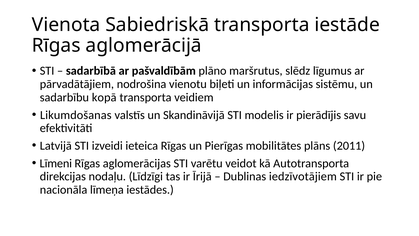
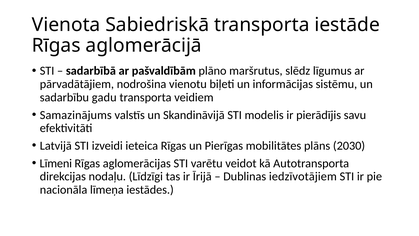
kopā: kopā -> gadu (104, 97)
Likumdošanas: Likumdošanas -> Samazinājums (76, 115)
2011: 2011 -> 2030 (349, 146)
